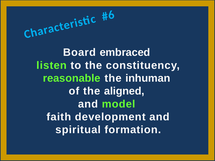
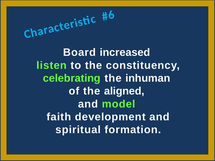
embraced: embraced -> increased (125, 53)
reasonable: reasonable -> celebrating (72, 78)
